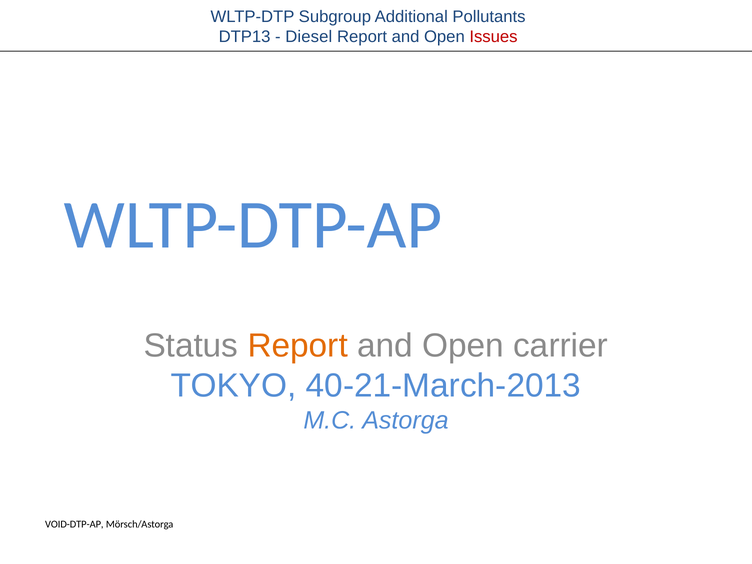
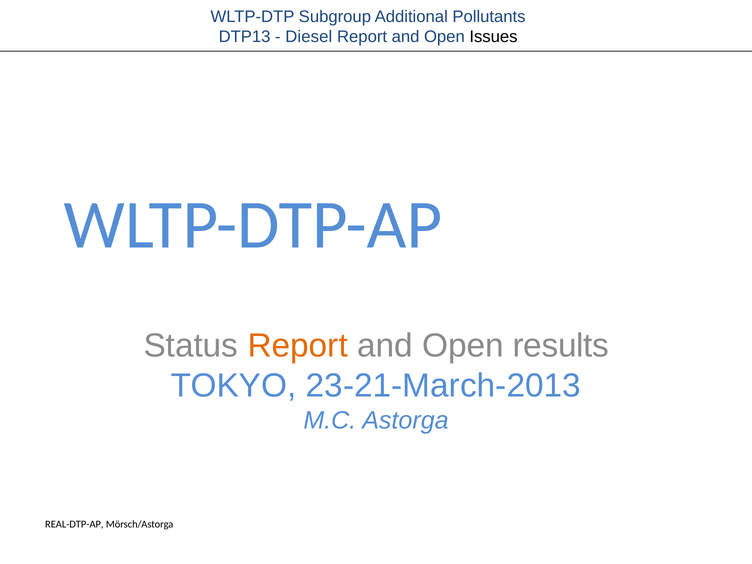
Issues colour: red -> black (493, 37)
carrier: carrier -> results (561, 346)
40-21-March-2013: 40-21-March-2013 -> 23-21-March-2013 (443, 386)
VOID-DTP-AP: VOID-DTP-AP -> REAL-DTP-AP (74, 524)
